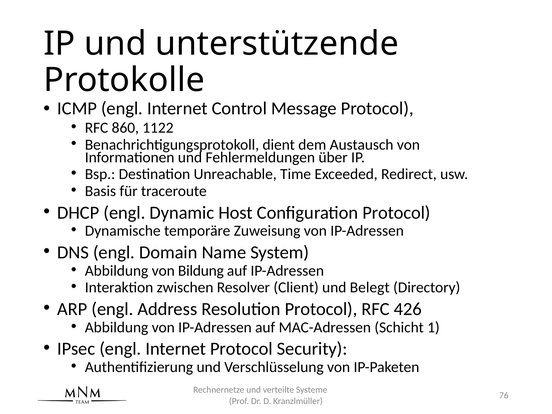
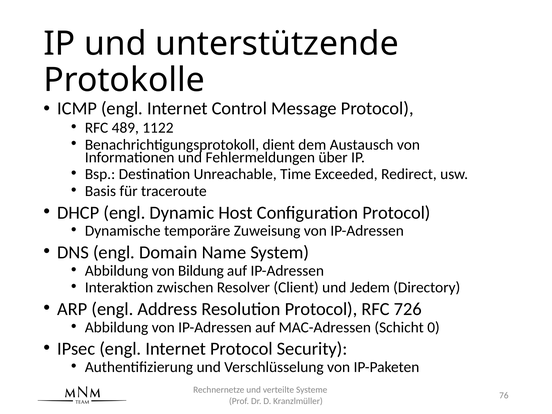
860: 860 -> 489 (125, 128)
Belegt: Belegt -> Jedem (370, 287)
426: 426 -> 726 (408, 309)
1: 1 -> 0 (433, 327)
